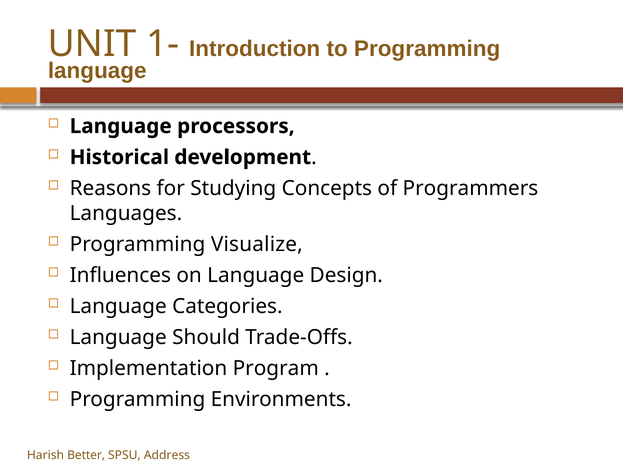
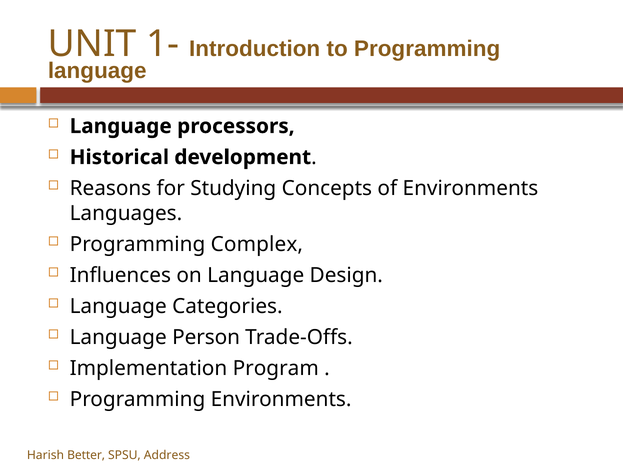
of Programmers: Programmers -> Environments (470, 188)
Visualize: Visualize -> Complex (257, 244)
Should: Should -> Person (206, 337)
